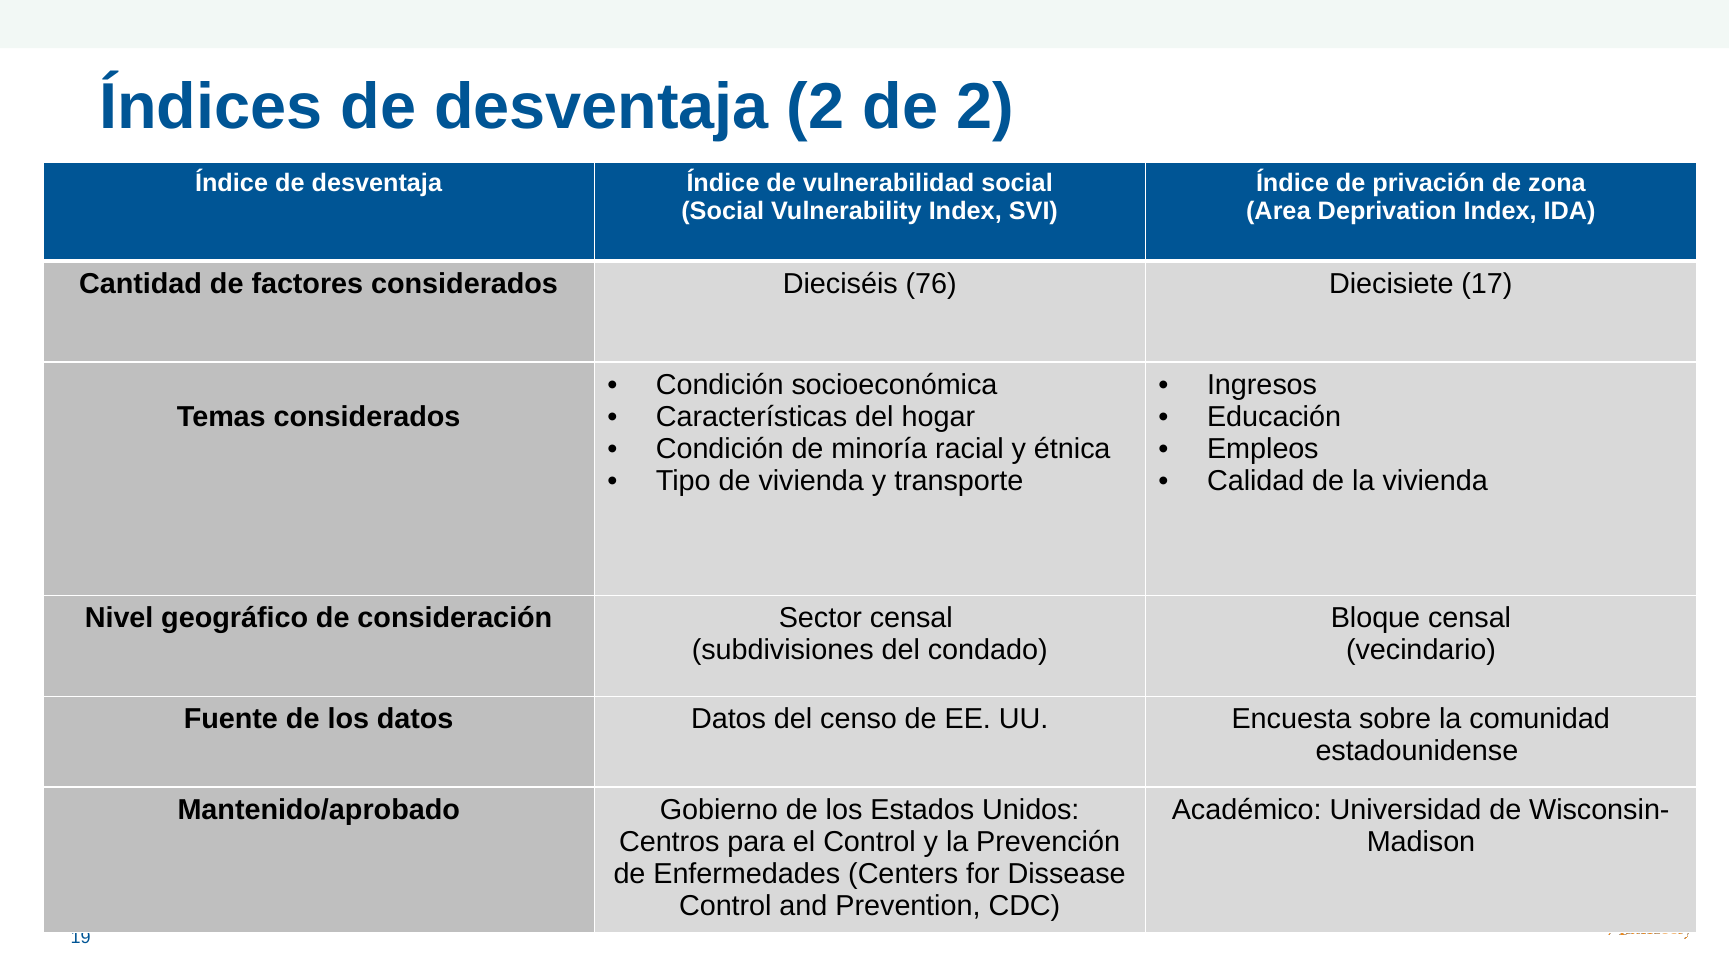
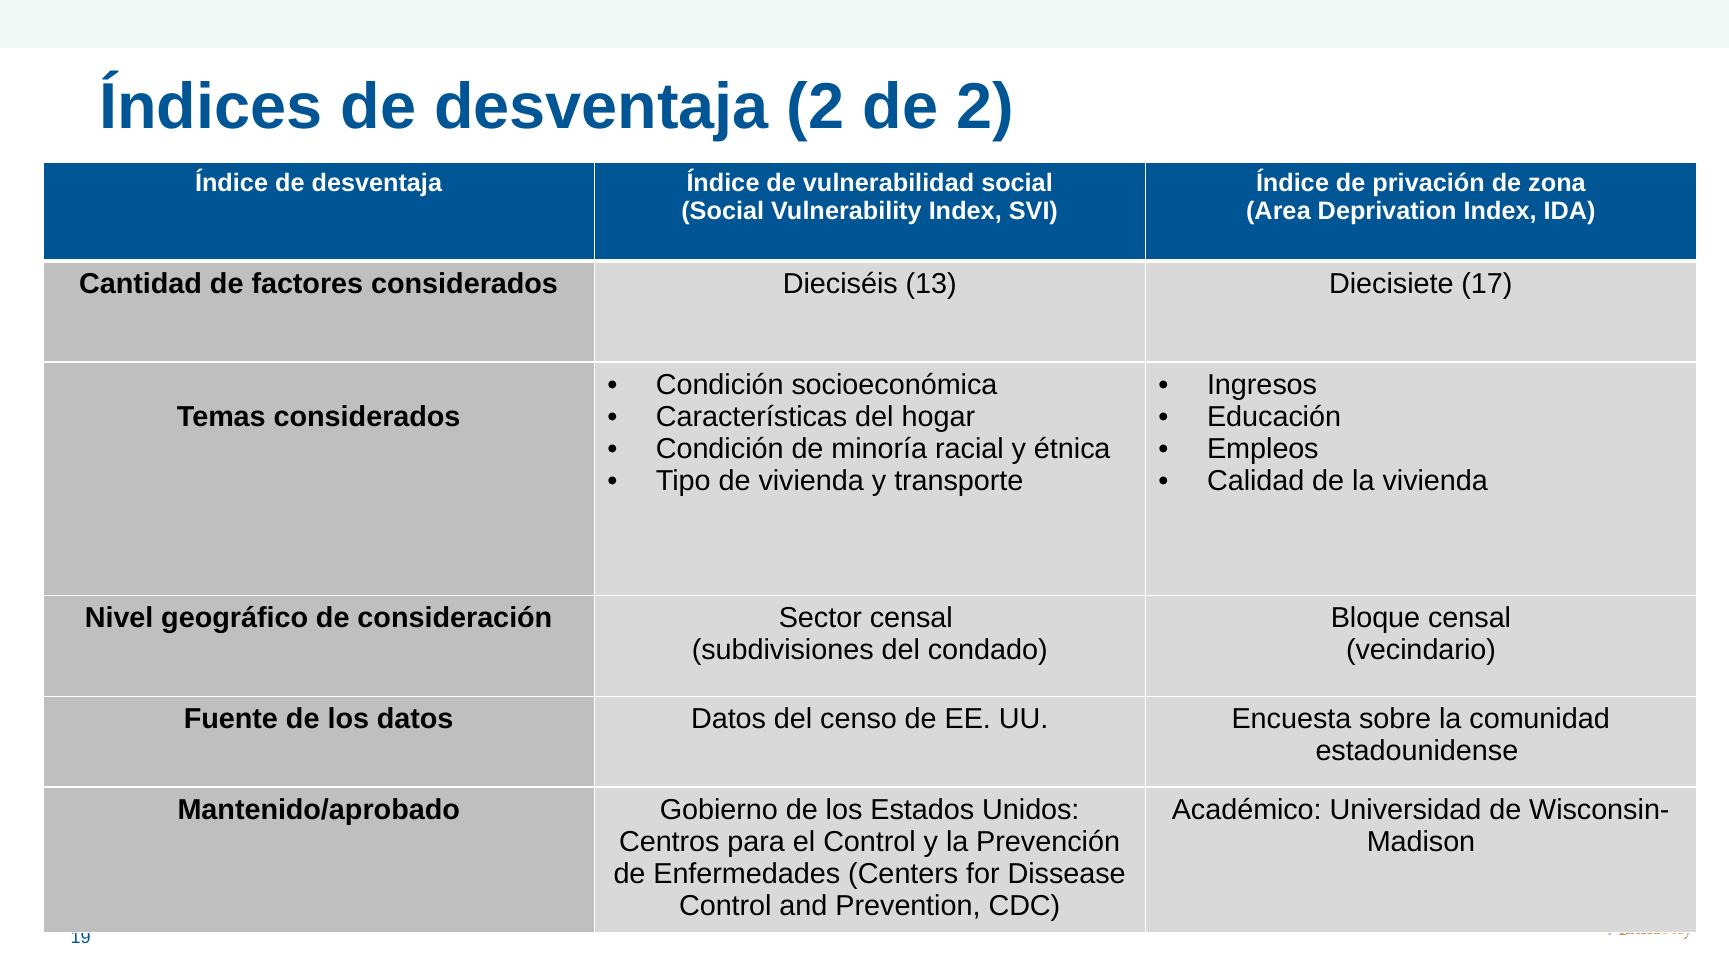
76: 76 -> 13 (931, 284)
